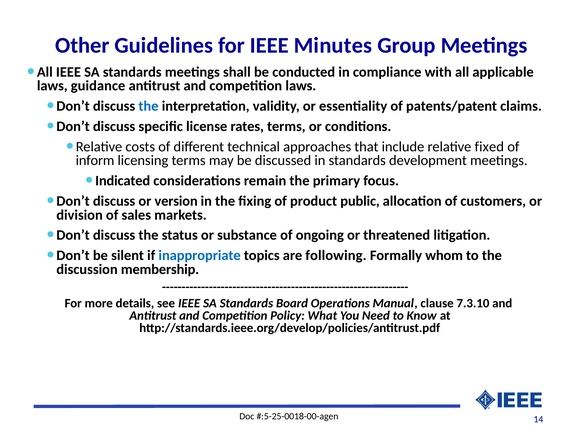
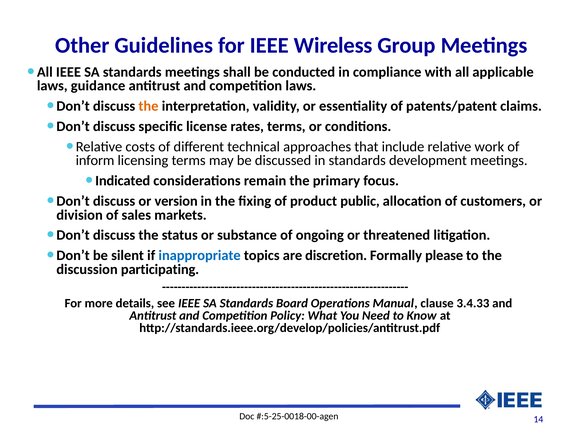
Minutes: Minutes -> Wireless (333, 45)
the colour: blue -> orange (148, 106)
fixed: fixed -> work (489, 147)
following: following -> discretion (336, 256)
whom: whom -> please (444, 256)
membership: membership -> participating (160, 270)
7.3.10: 7.3.10 -> 3.4.33 (473, 304)
